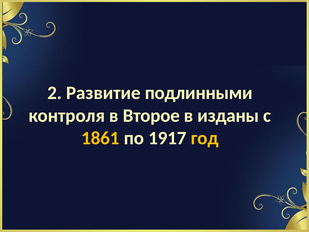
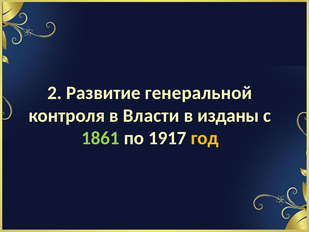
подлинными: подлинными -> генеральной (199, 93)
Второе: Второе -> Власти (151, 115)
1861 colour: yellow -> light green (100, 138)
